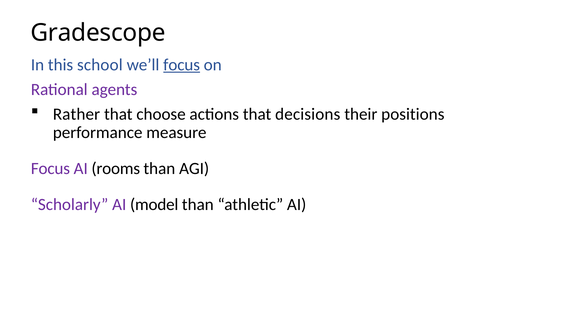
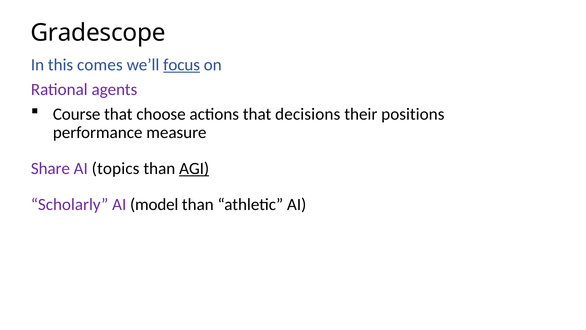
school: school -> comes (100, 65)
Rather: Rather -> Course (77, 114)
Focus: Focus -> Share (50, 168)
rooms: rooms -> topics (116, 168)
AGI underline: none -> present (194, 168)
